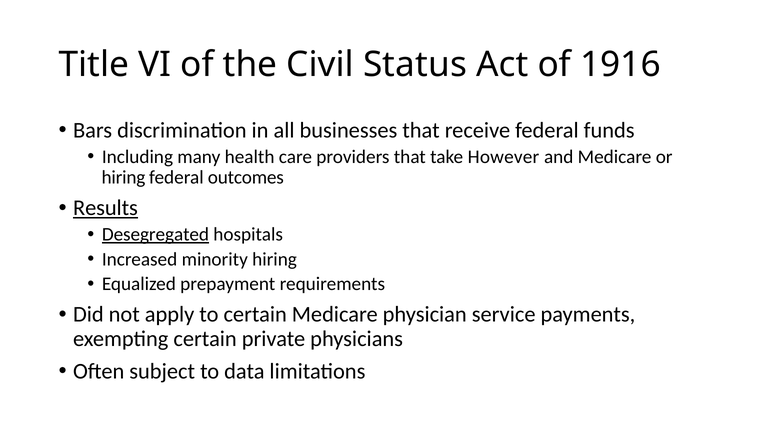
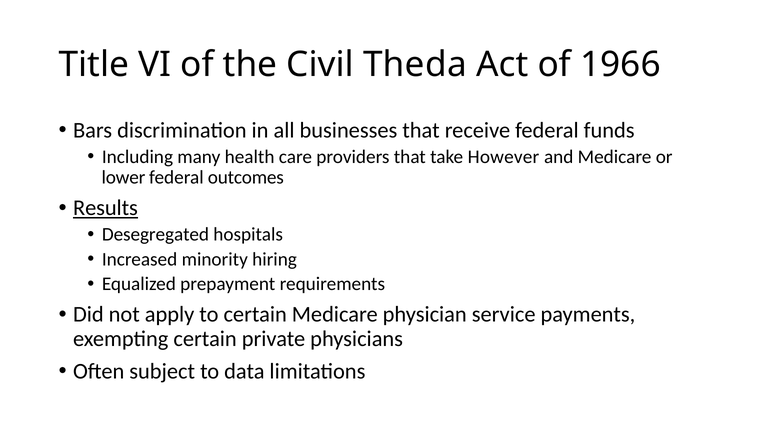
Status: Status -> Theda (415, 65)
1916: 1916 -> 1966 (620, 65)
hiring: hiring -> lower (123, 177)
Desegregated underline: present -> none (155, 234)
